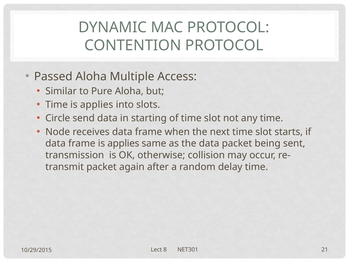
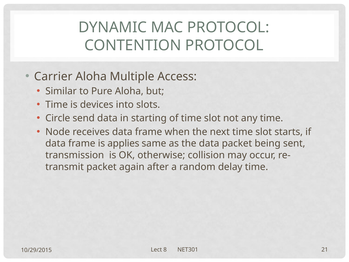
Passed: Passed -> Carrier (53, 76)
Time is applies: applies -> devices (97, 105)
